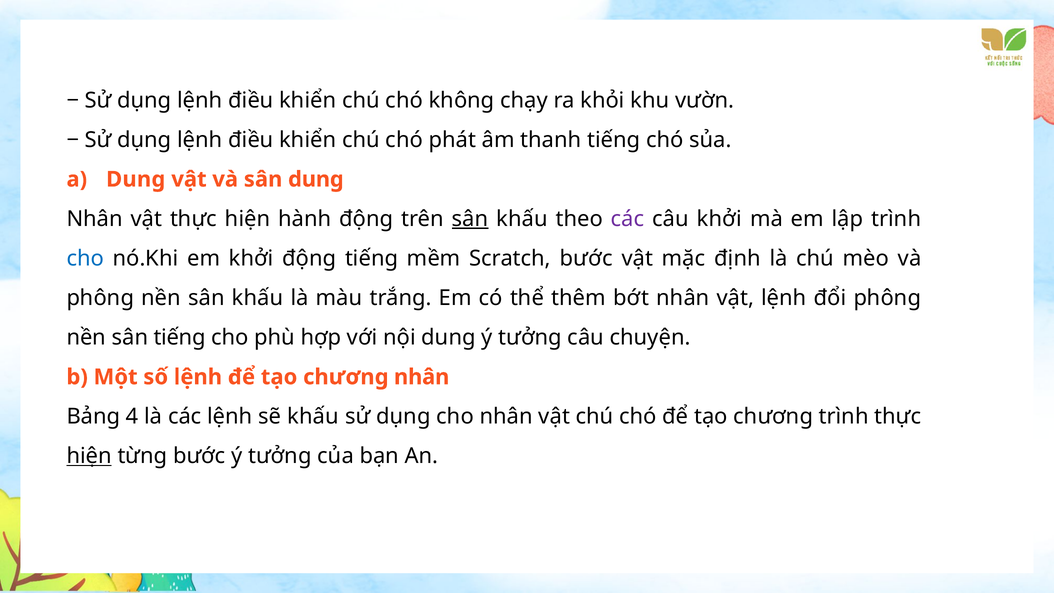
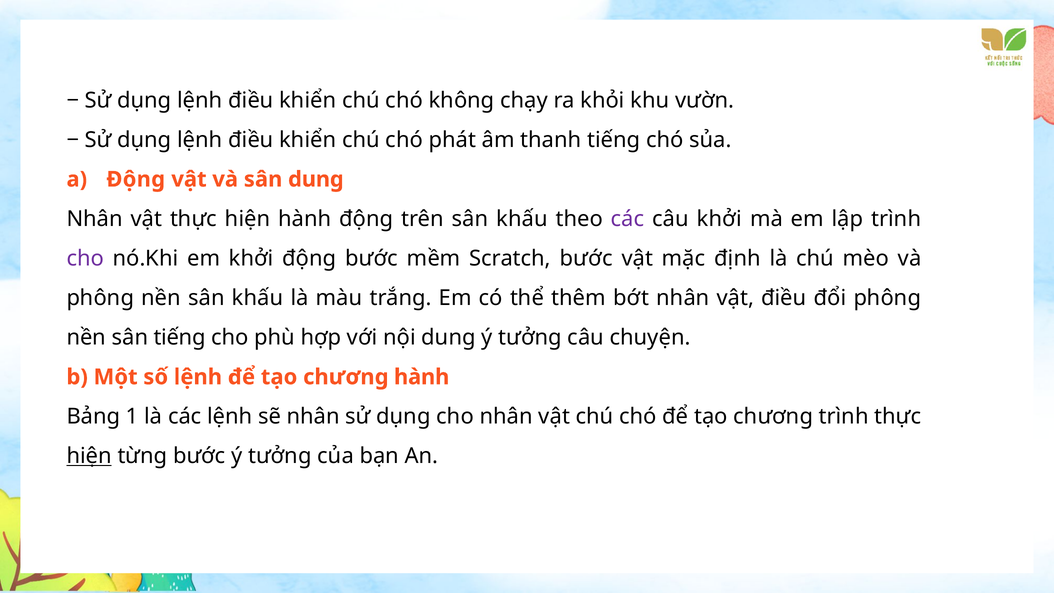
Dung: Dung -> Động (136, 179)
sân underline: present -> none (470, 219)
cho colour: blue -> purple (85, 258)
động tiếng: tiếng -> bước (371, 258)
vật lệnh: lệnh -> điều (784, 298)
chương nhân: nhân -> hành (422, 377)
4: 4 -> 1 (132, 416)
sẽ khấu: khấu -> nhân (313, 416)
